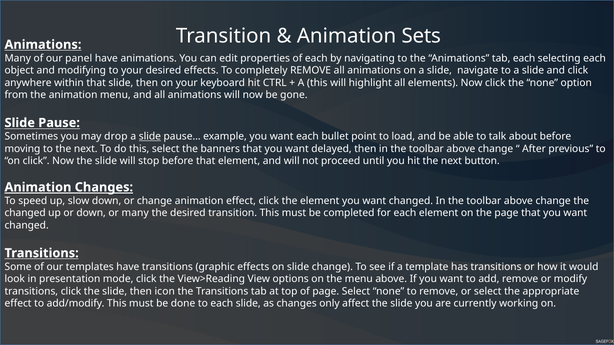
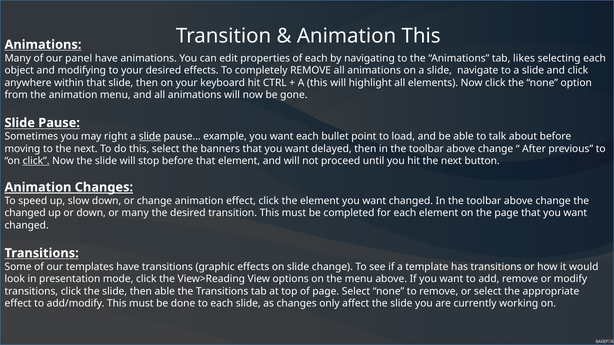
Animation Sets: Sets -> This (421, 36)
tab each: each -> likes (524, 58)
drop: drop -> right (116, 137)
click underline: none -> present (36, 161)
then icon: icon -> able (165, 292)
